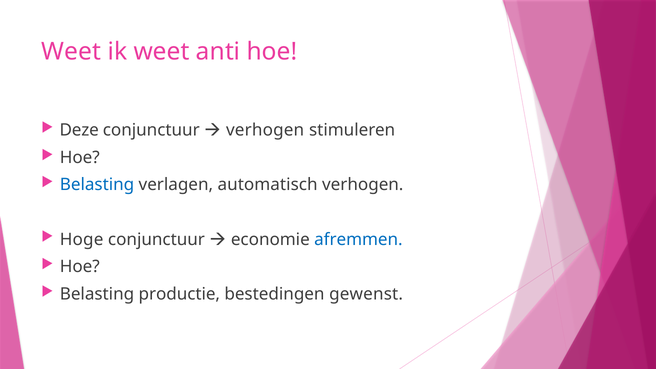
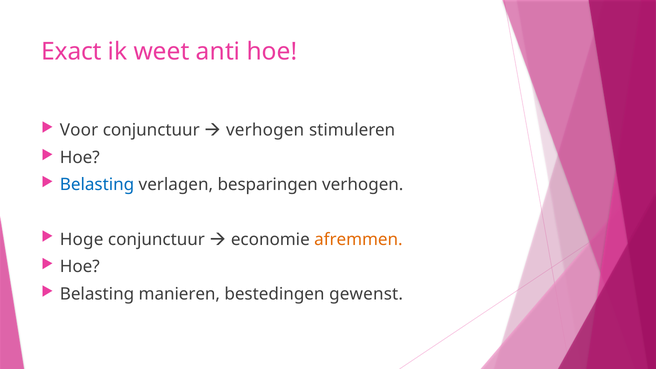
Weet: Weet -> Exact (71, 52)
Deze: Deze -> Voor (79, 130)
automatisch: automatisch -> besparingen (268, 185)
afremmen colour: blue -> orange (358, 239)
productie: productie -> manieren (179, 294)
